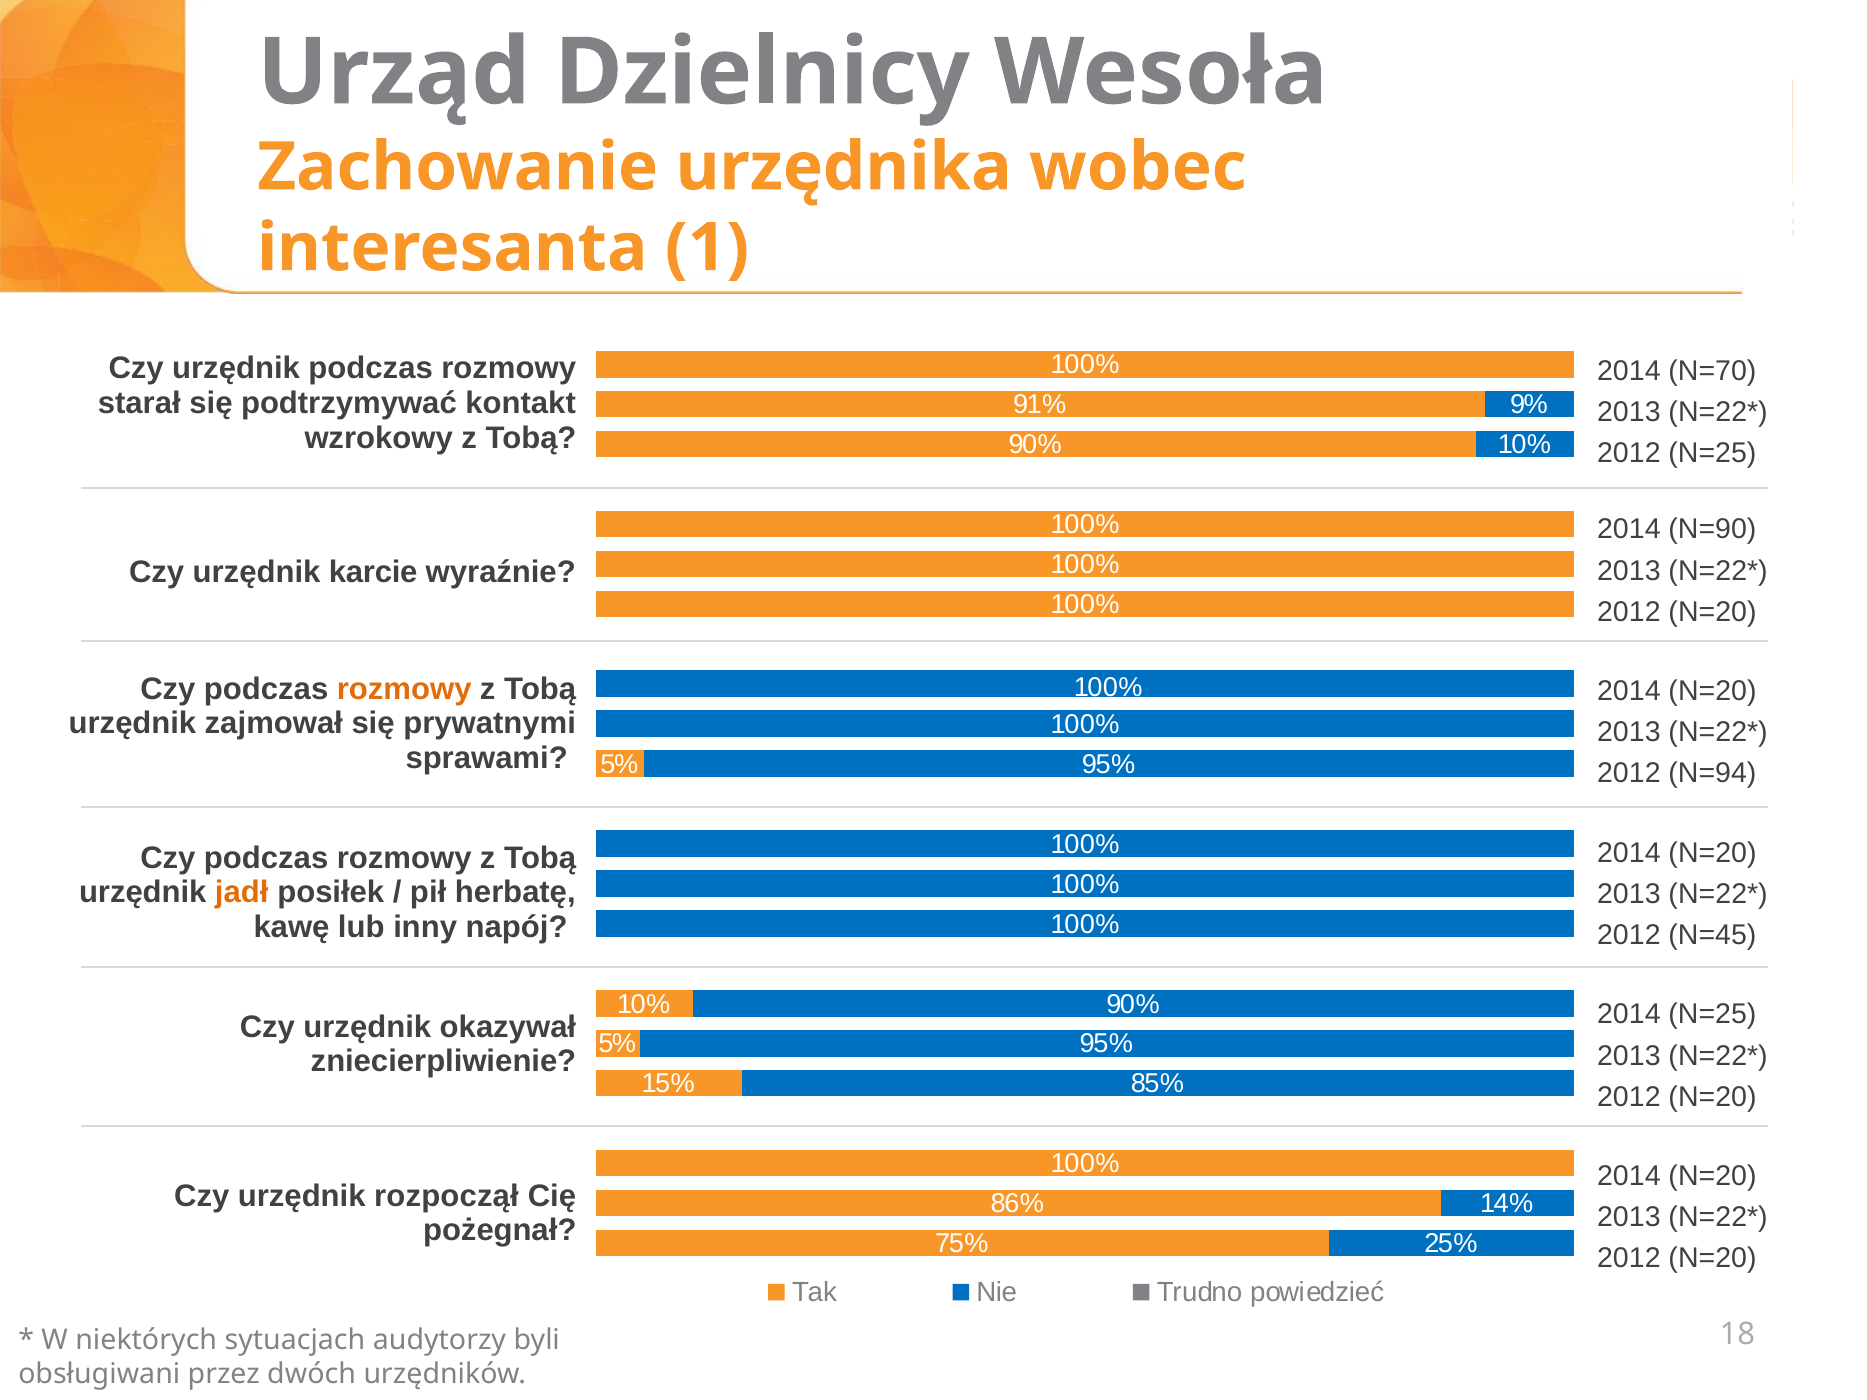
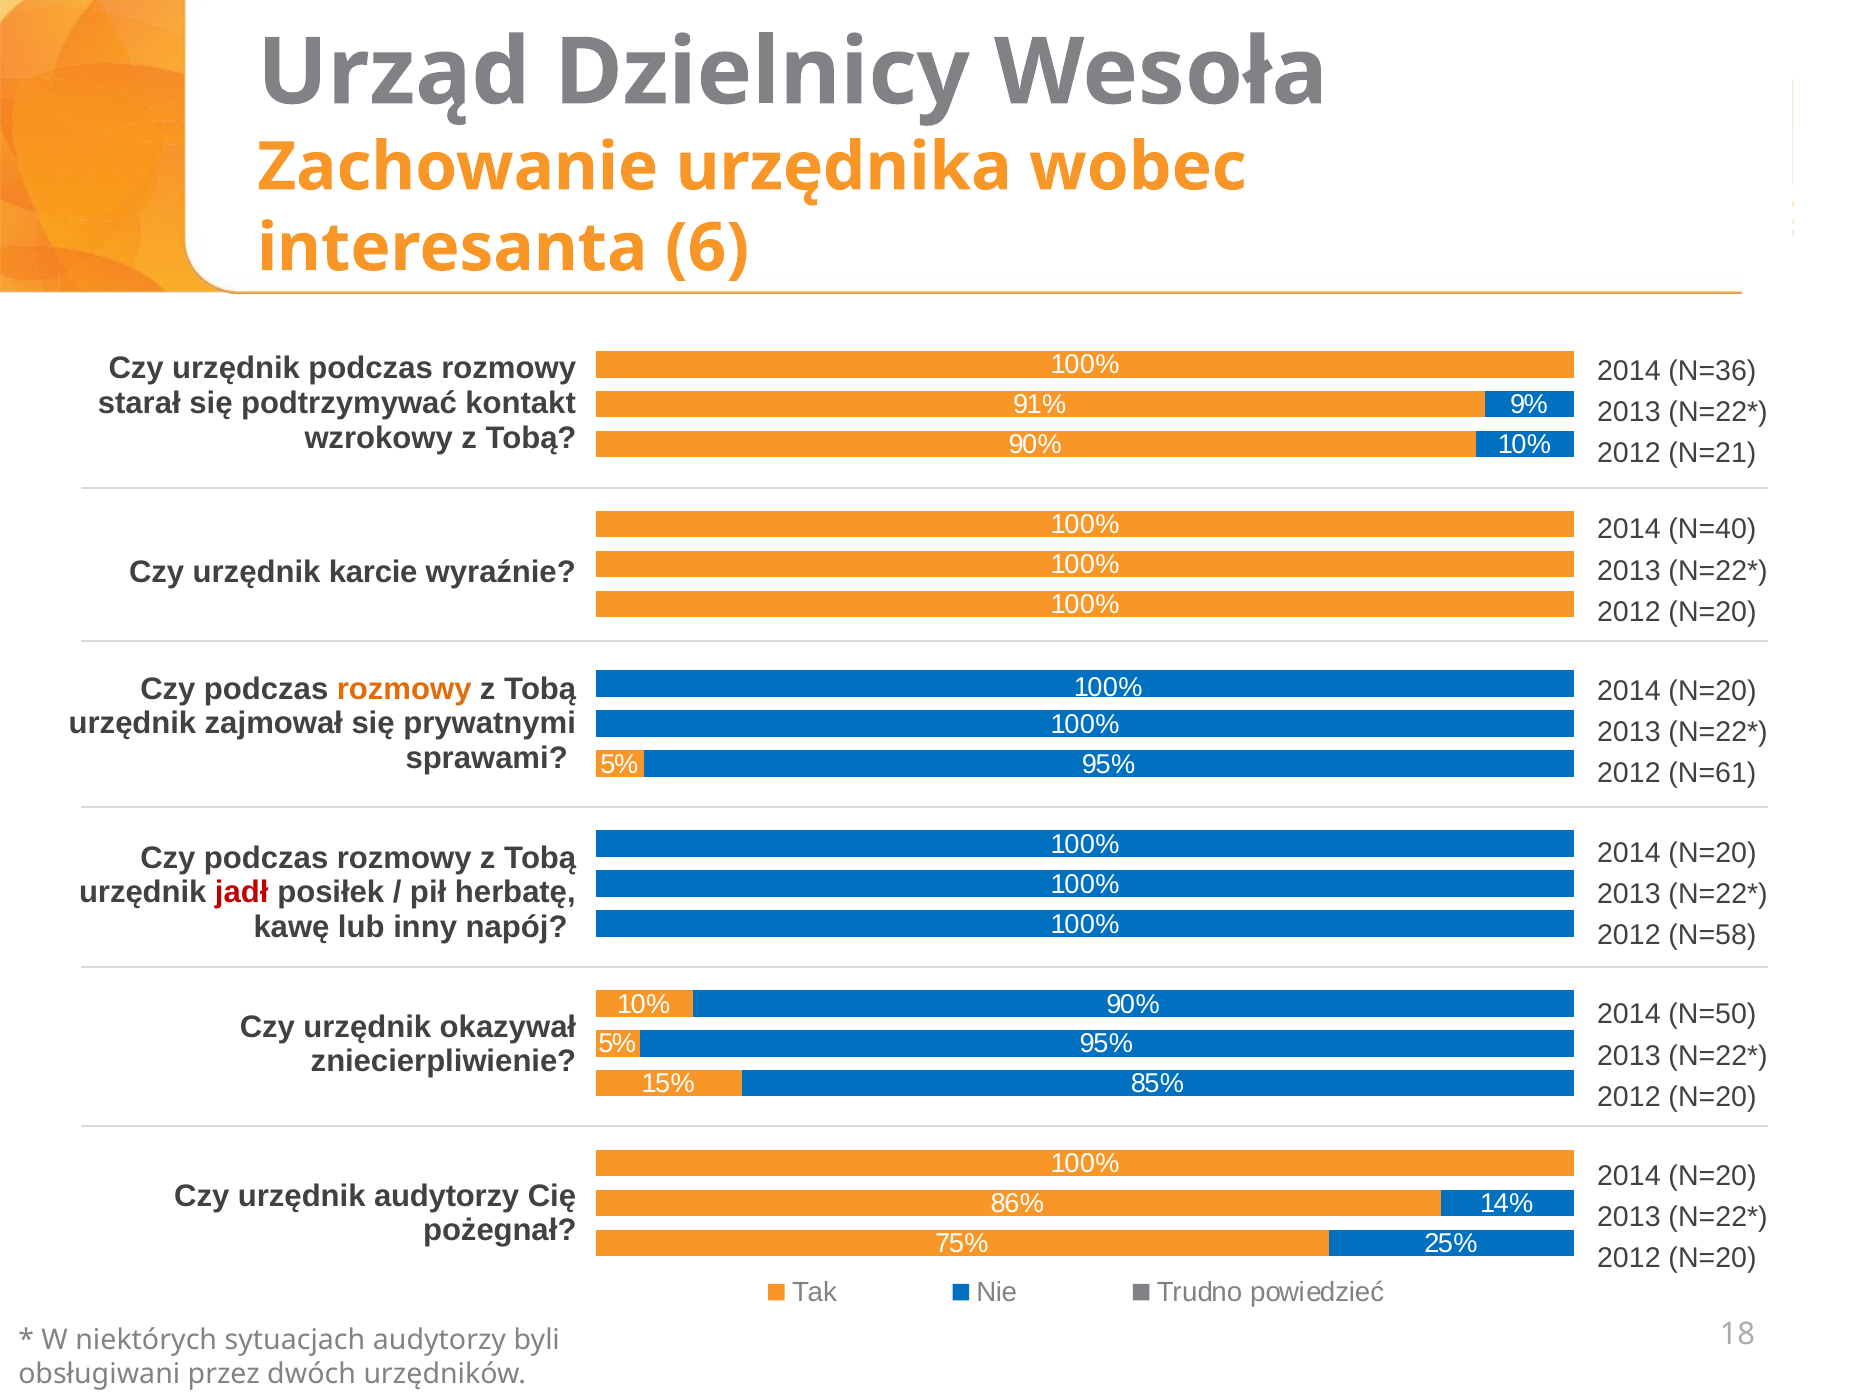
1: 1 -> 6 (707, 248)
N=70: N=70 -> N=36 (1712, 371)
2012 N=25: N=25 -> N=21 (1712, 453)
N=90: N=90 -> N=40 (1712, 530)
N=94: N=94 -> N=61 (1712, 774)
jadł colour: orange -> red (242, 893)
N=45: N=45 -> N=58 (1712, 935)
2014 N=25: N=25 -> N=50 (1712, 1015)
urzędnik rozpoczął: rozpoczął -> audytorzy (447, 1196)
